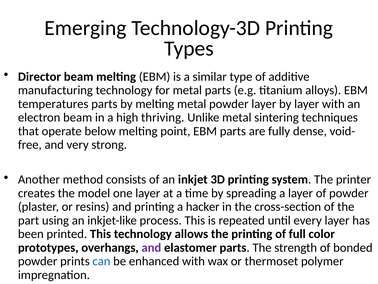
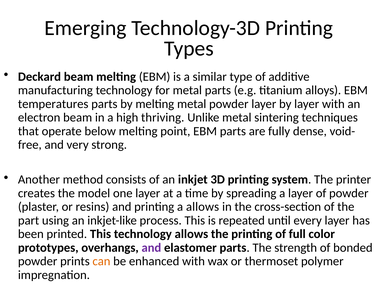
Director: Director -> Deckard (39, 76)
a hacker: hacker -> allows (203, 206)
can colour: blue -> orange (101, 261)
